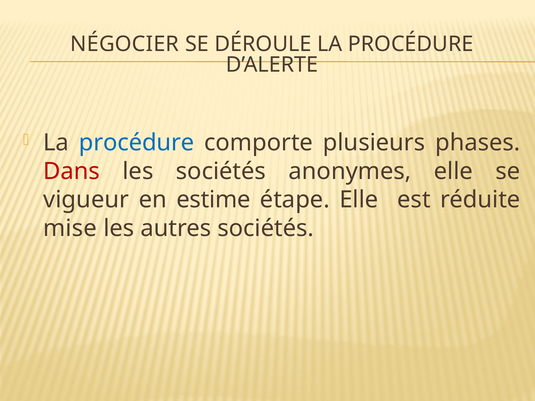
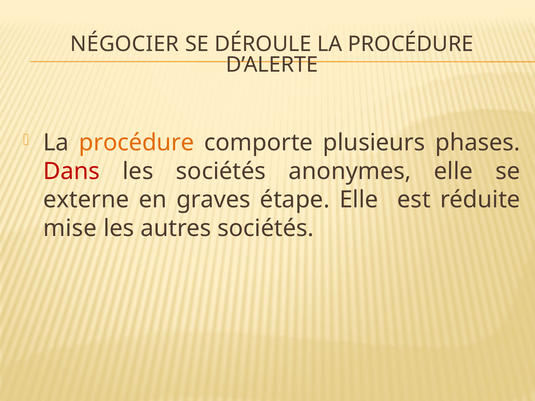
procédure colour: blue -> orange (137, 143)
vigueur: vigueur -> externe (86, 200)
estime: estime -> graves (213, 200)
